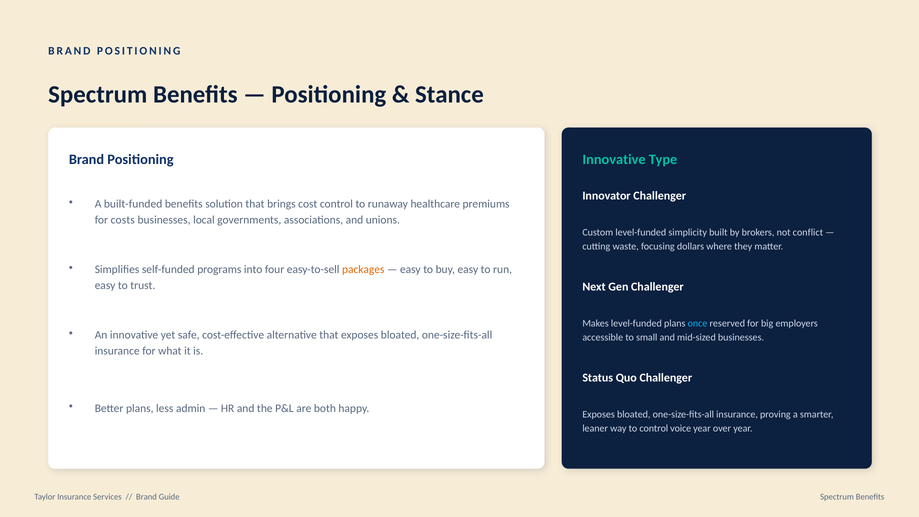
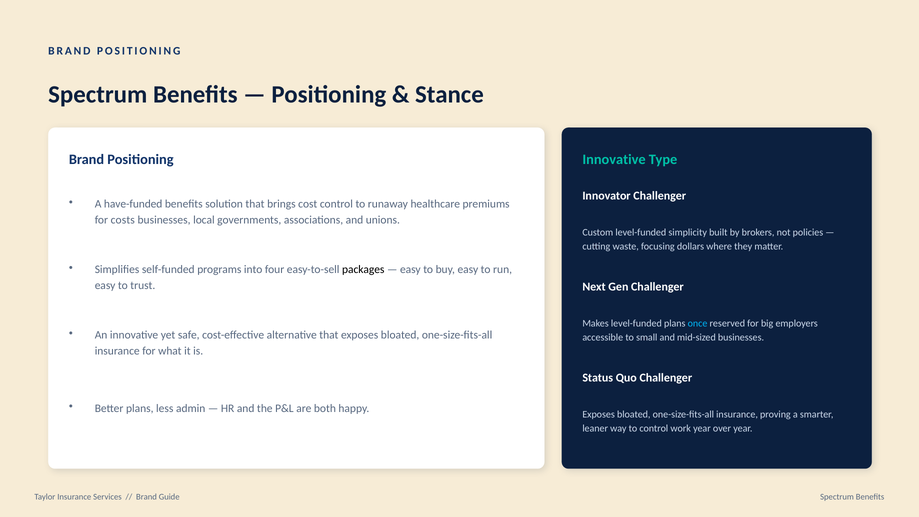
built-funded: built-funded -> have-funded (133, 204)
conflict: conflict -> policies (808, 232)
packages colour: orange -> black (363, 270)
voice: voice -> work (681, 428)
